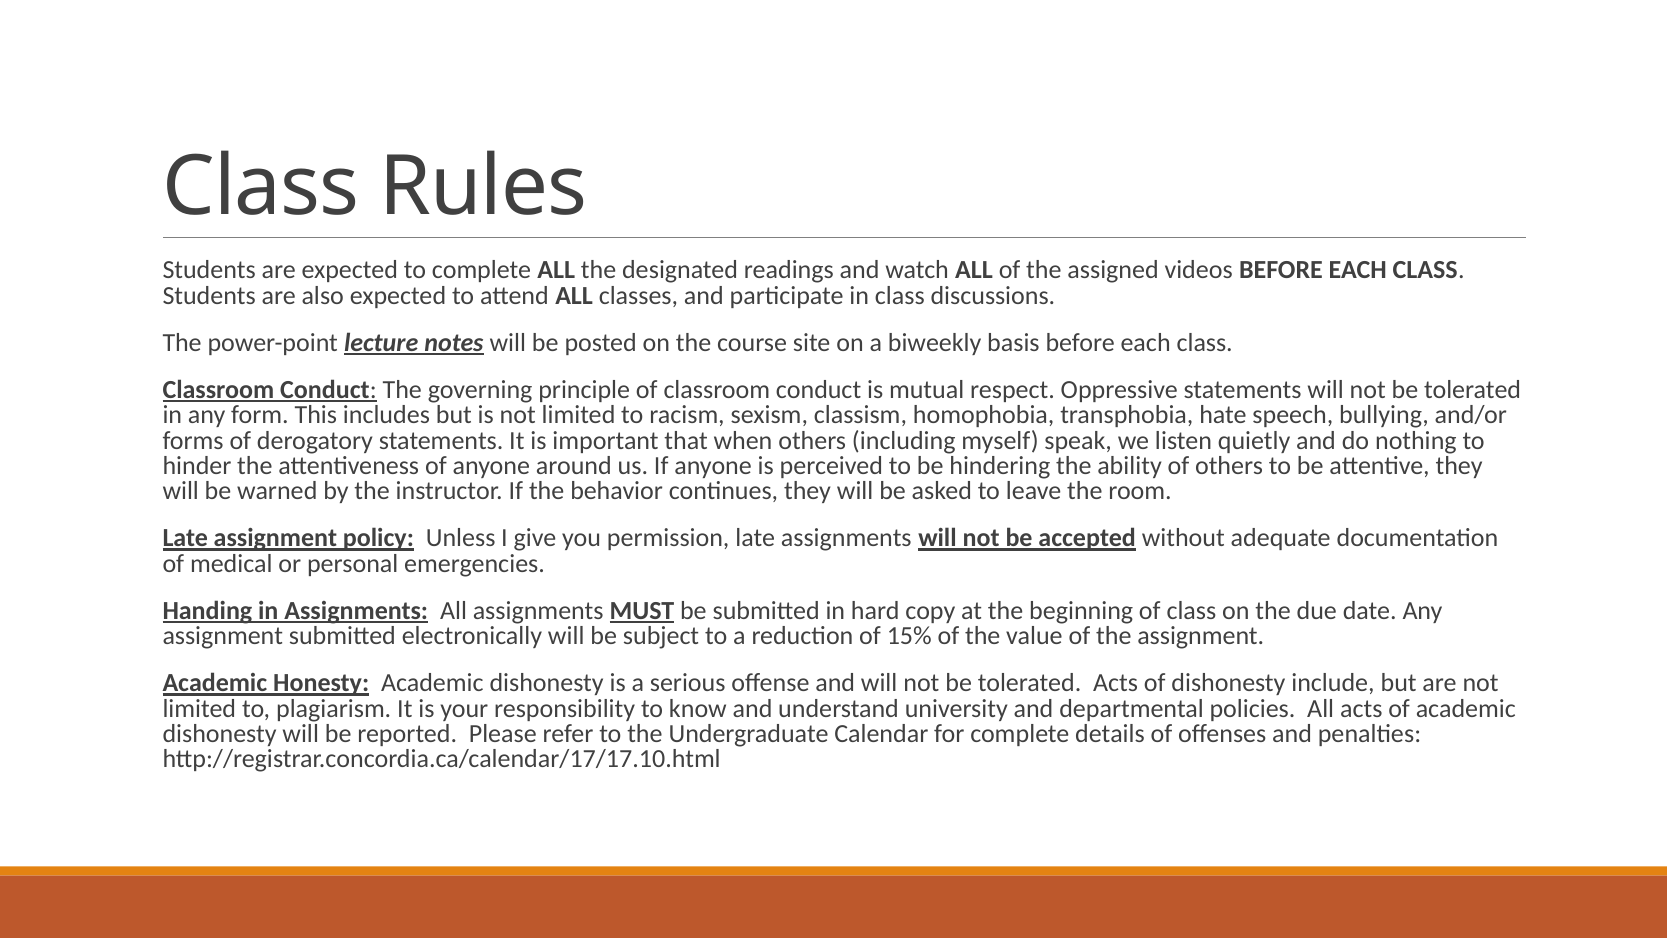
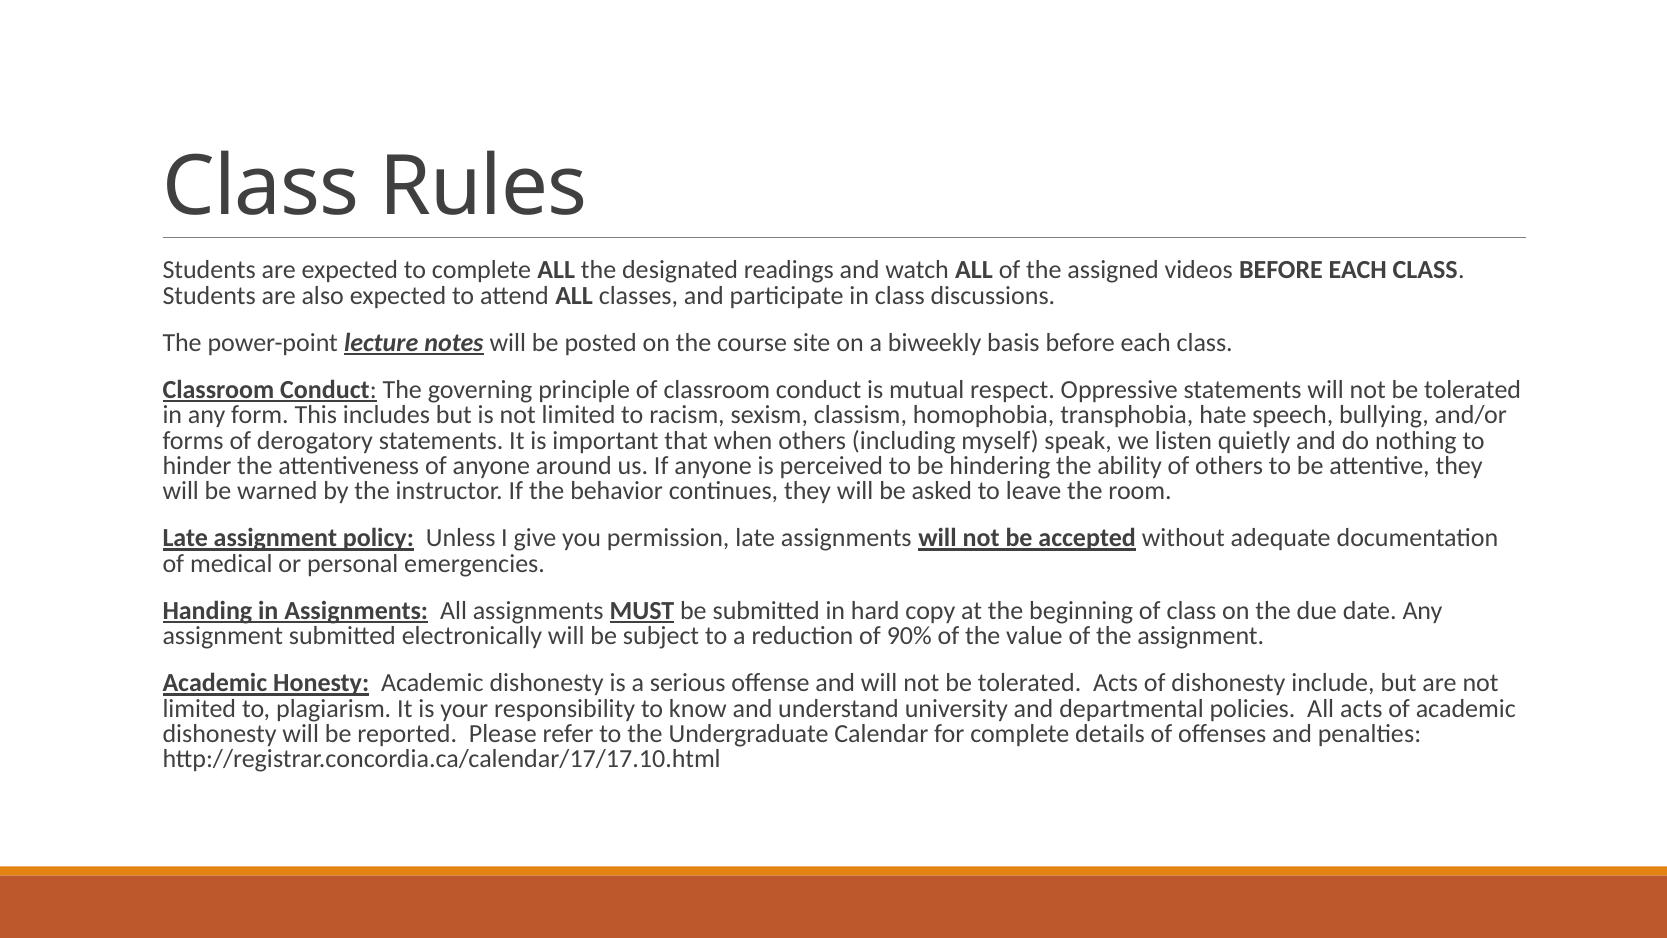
15%: 15% -> 90% (909, 636)
